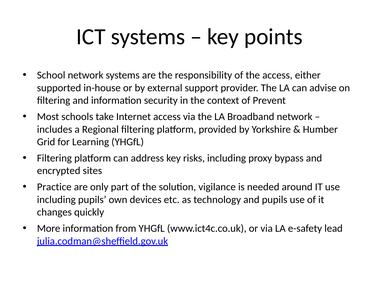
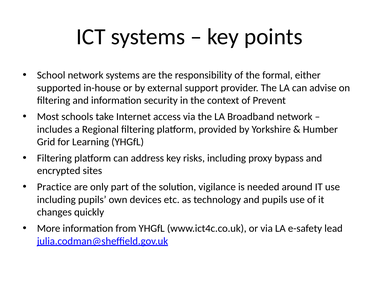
the access: access -> formal (277, 75)
